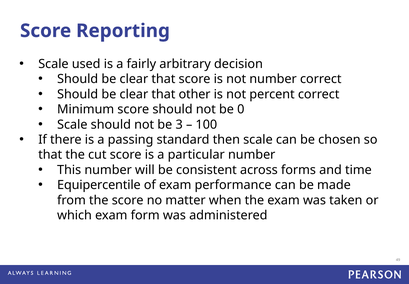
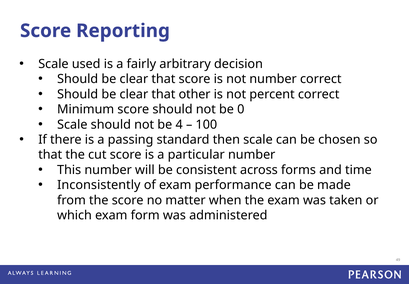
3: 3 -> 4 (179, 124)
Equipercentile: Equipercentile -> Inconsistently (99, 185)
